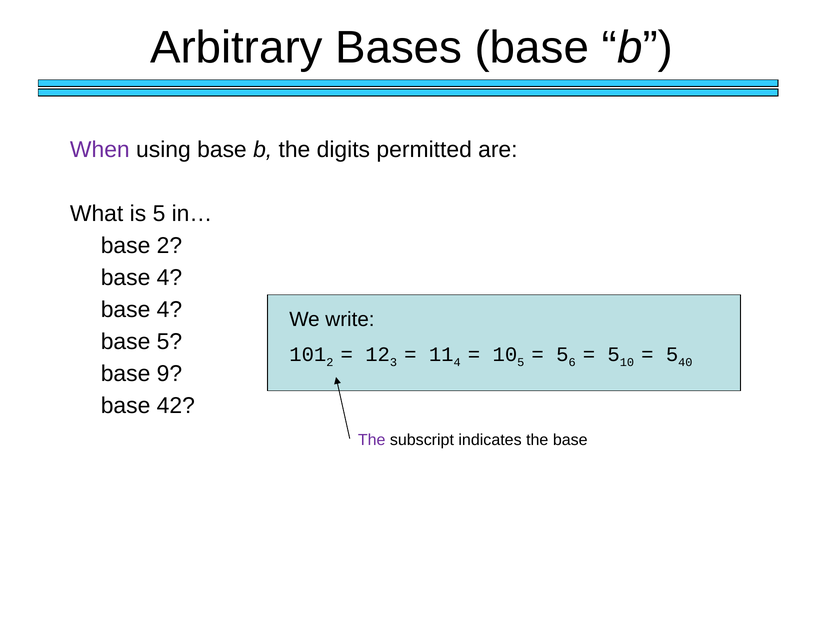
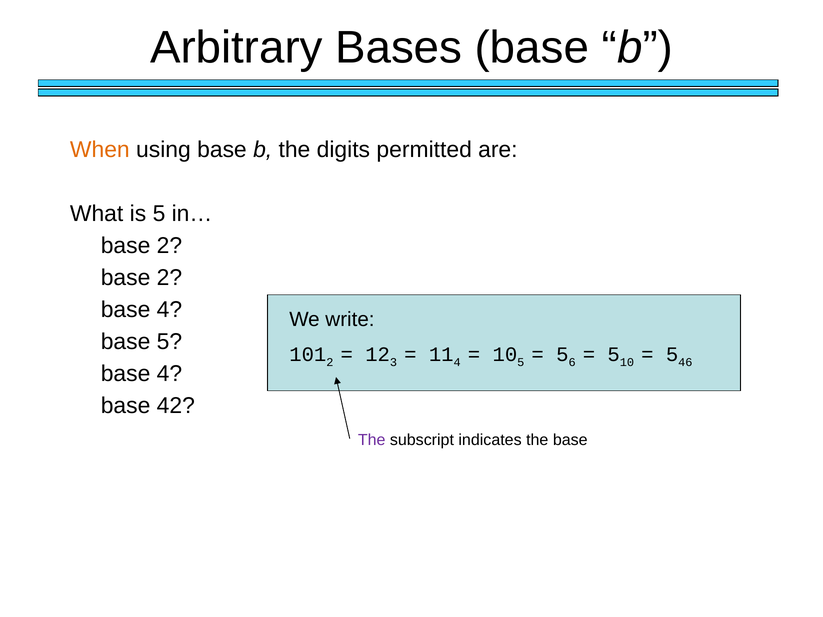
When colour: purple -> orange (100, 150)
4: 4 -> 2 (169, 278)
40: 40 -> 46 (685, 363)
9: 9 -> 4 (169, 374)
